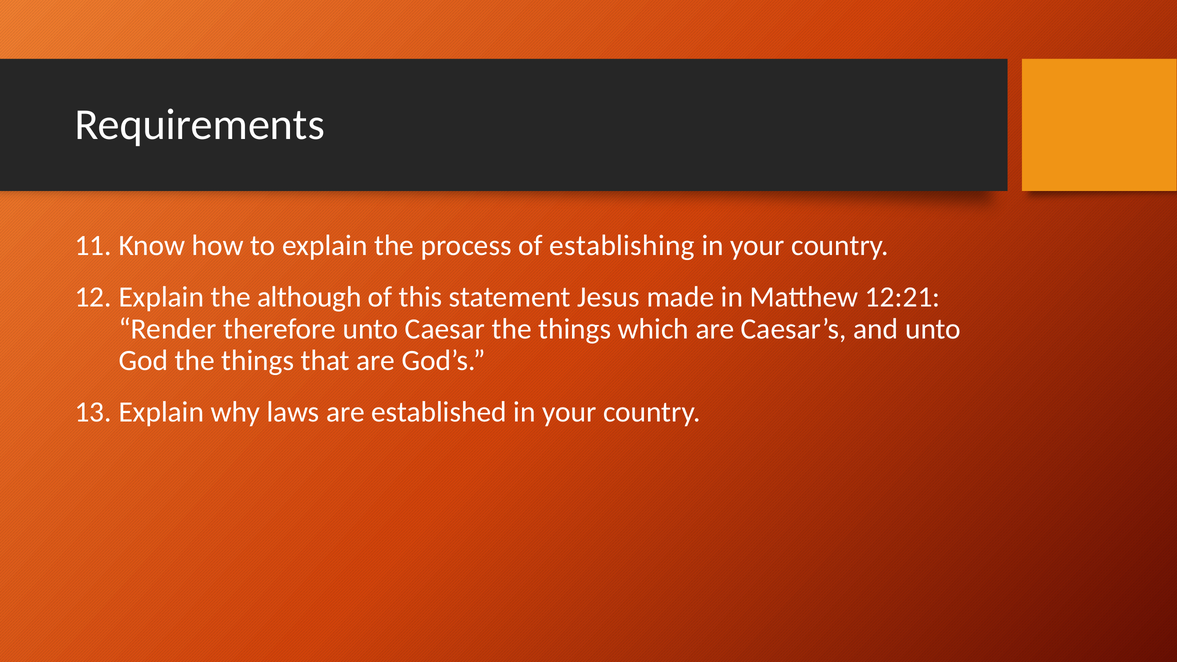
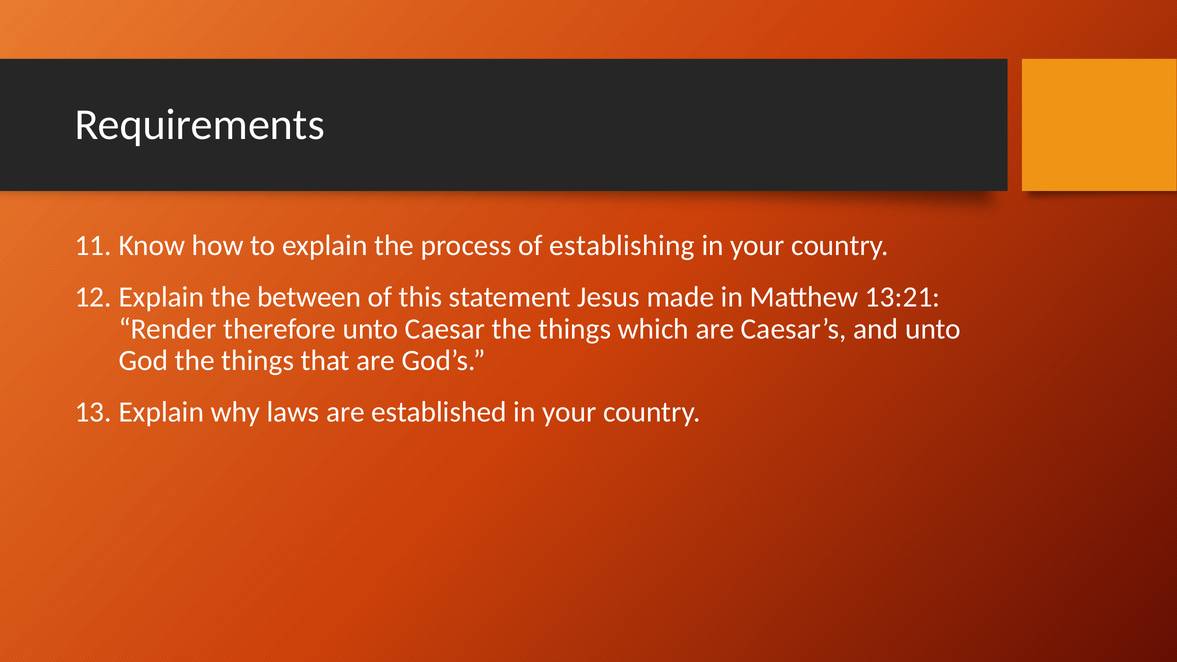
although: although -> between (309, 297)
12:21: 12:21 -> 13:21 (903, 297)
